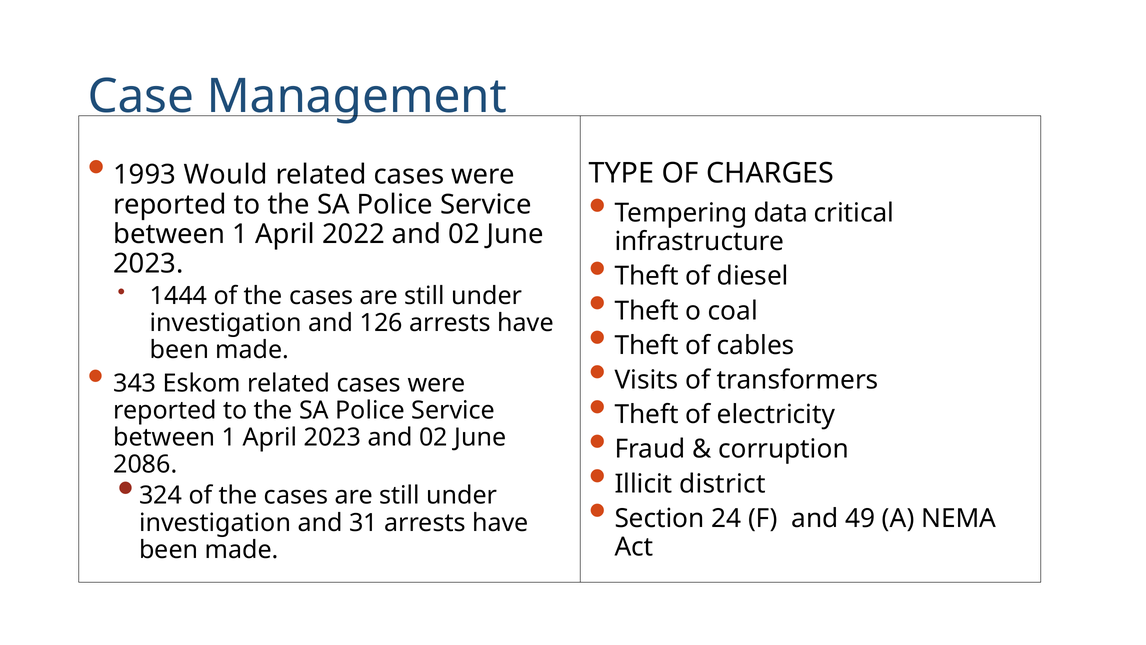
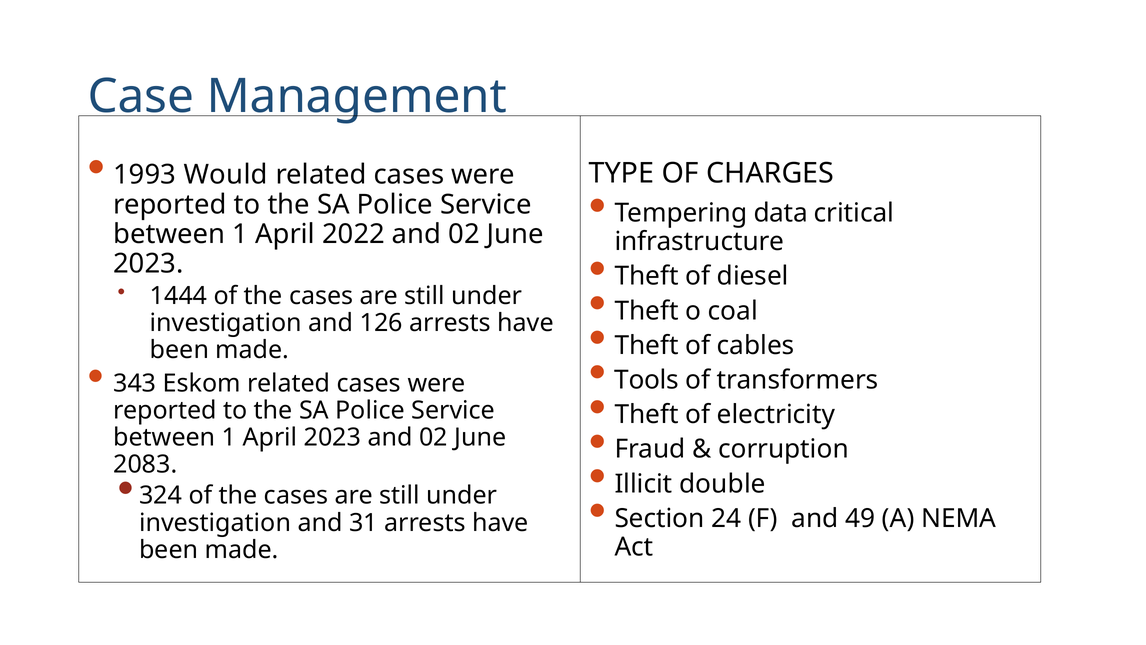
Visits: Visits -> Tools (647, 380)
2086: 2086 -> 2083 (145, 464)
district: district -> double (722, 484)
